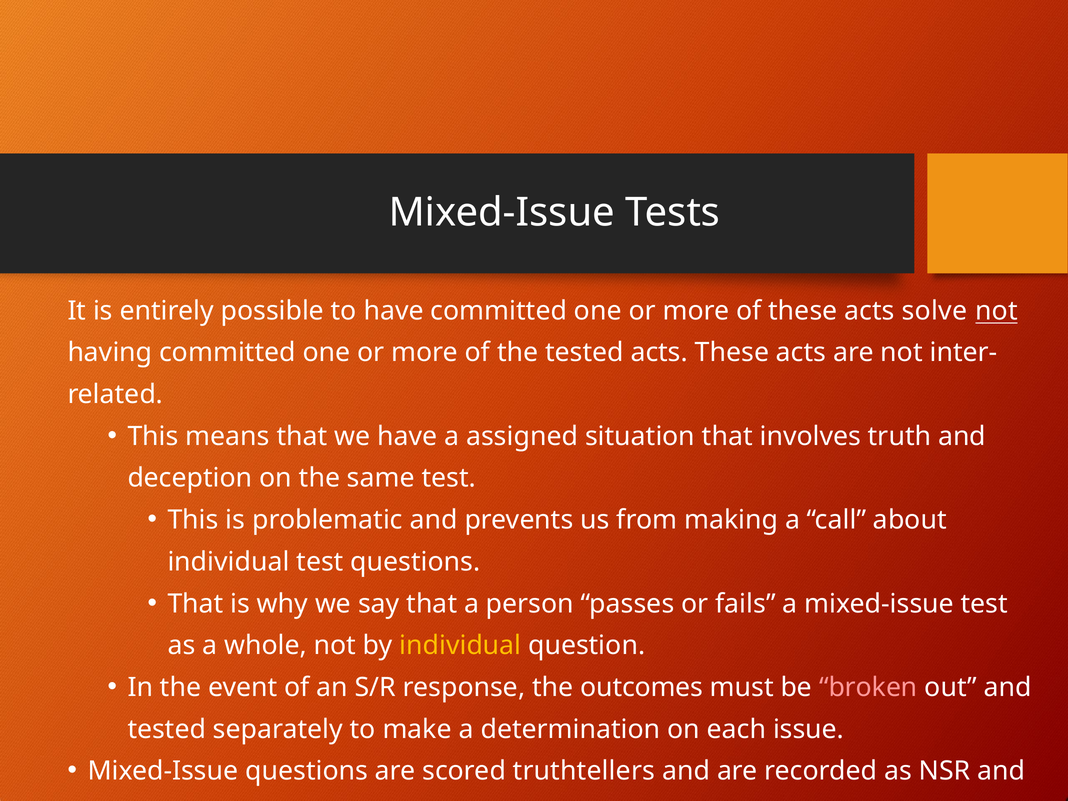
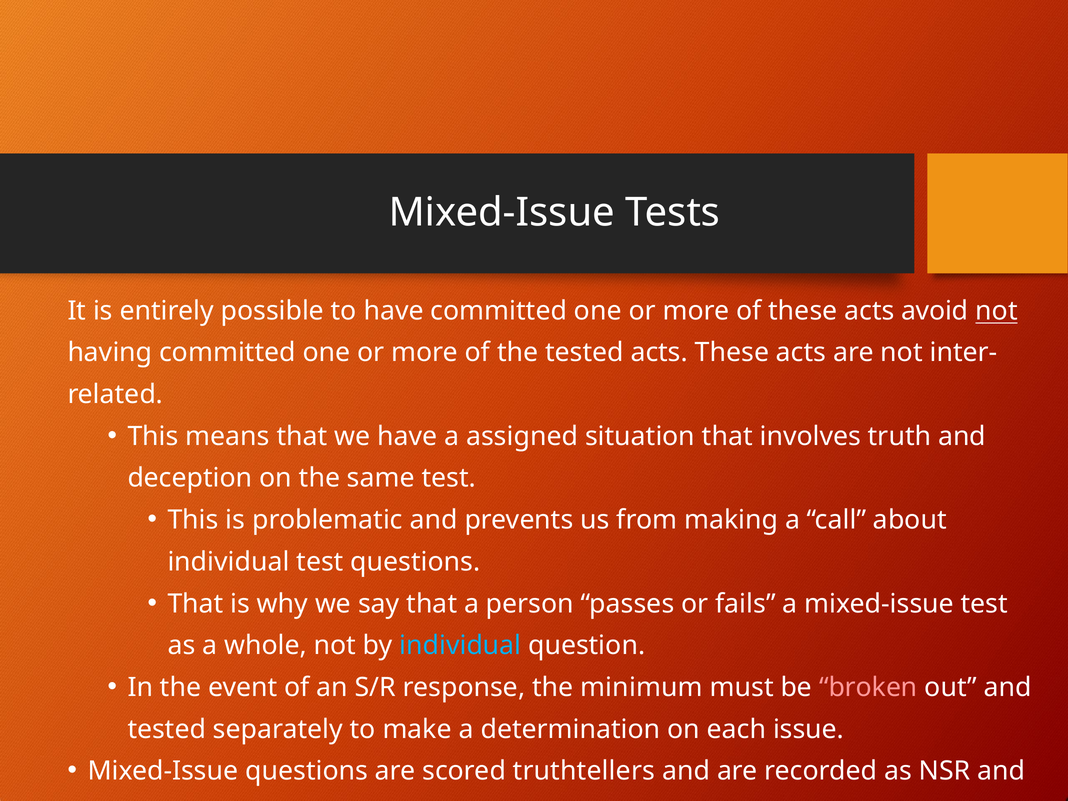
solve: solve -> avoid (935, 311)
individual colour: yellow -> light blue (460, 646)
outcomes: outcomes -> minimum (642, 687)
